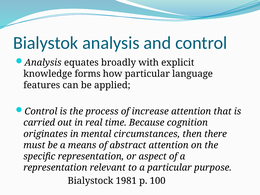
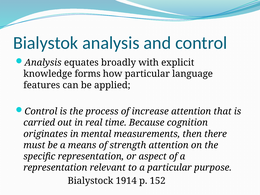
circumstances: circumstances -> measurements (147, 134)
abstract: abstract -> strength (128, 145)
1981: 1981 -> 1914 (126, 181)
100: 100 -> 152 (158, 181)
